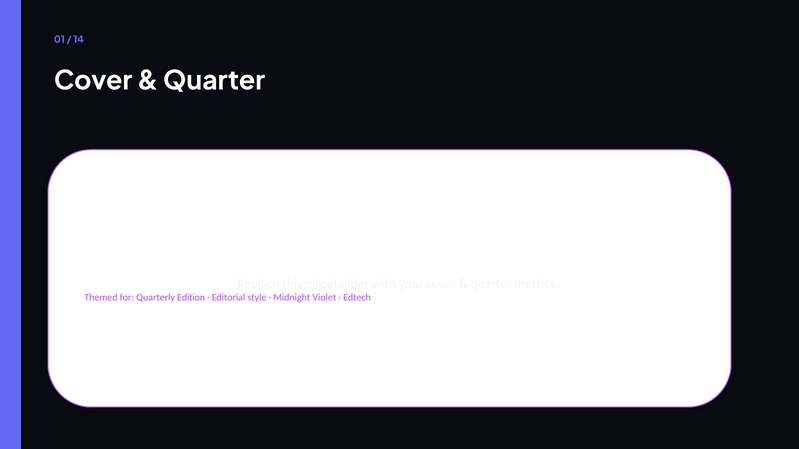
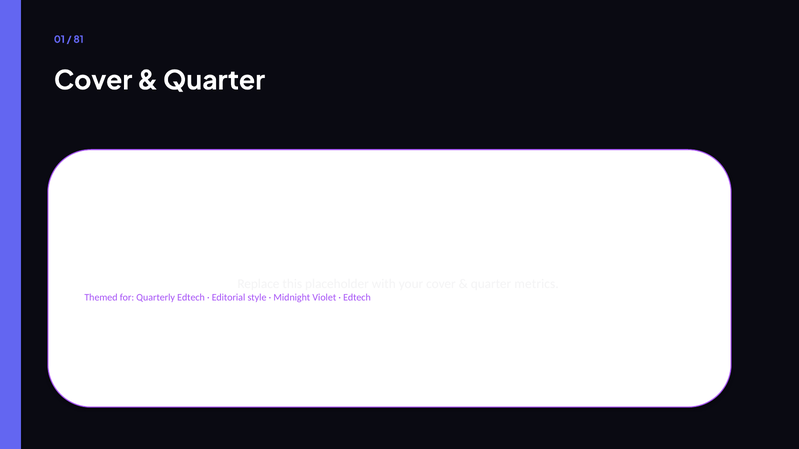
14: 14 -> 81 (79, 40)
Quarterly Edition: Edition -> Edtech (191, 298)
